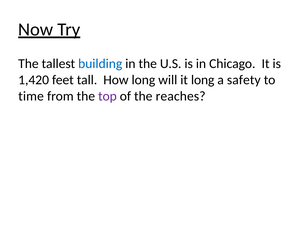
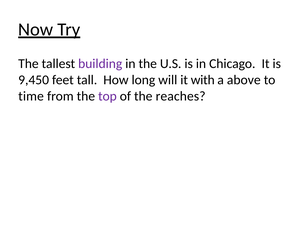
building colour: blue -> purple (100, 64)
1,420: 1,420 -> 9,450 (34, 80)
it long: long -> with (203, 80)
safety: safety -> above (244, 80)
